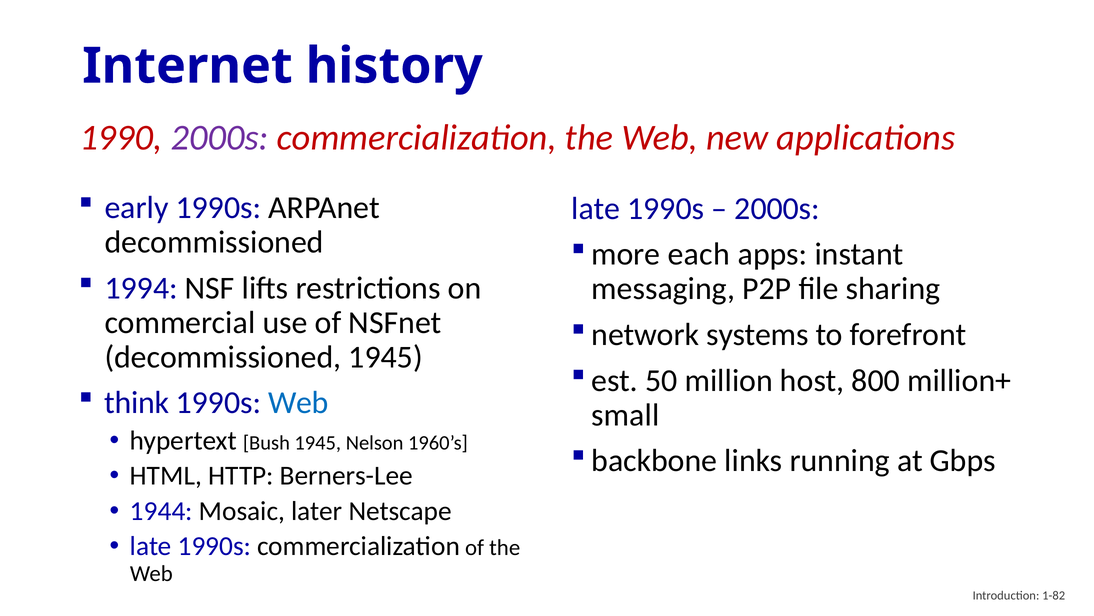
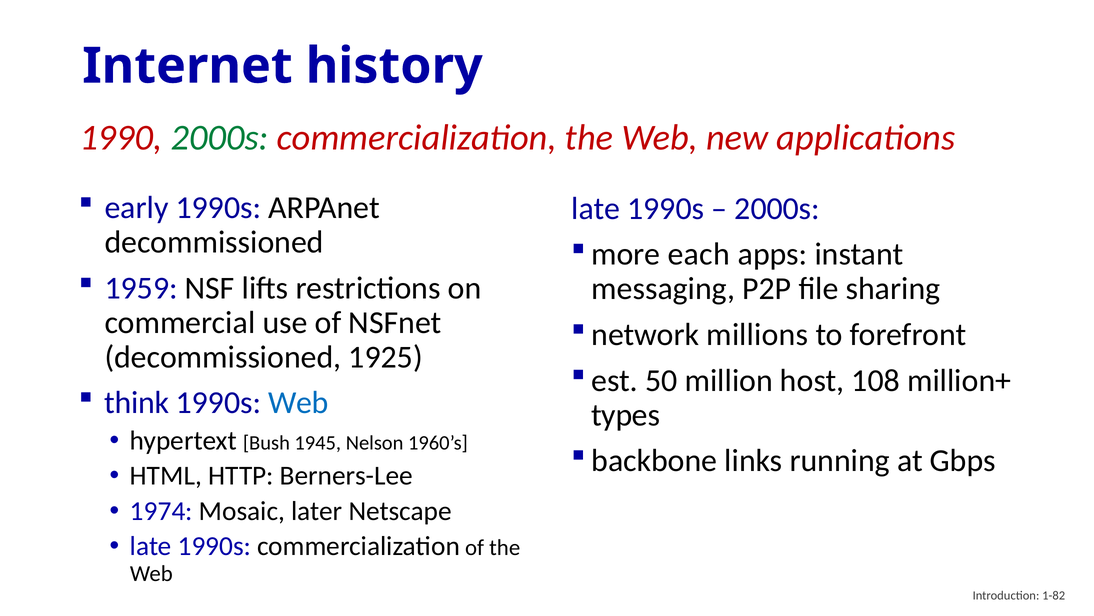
2000s colour: purple -> green (220, 137)
1994: 1994 -> 1959 (141, 288)
systems: systems -> millions (757, 334)
decommissioned 1945: 1945 -> 1925 (386, 357)
800: 800 -> 108 (876, 380)
small: small -> types (626, 415)
1944: 1944 -> 1974 (161, 511)
